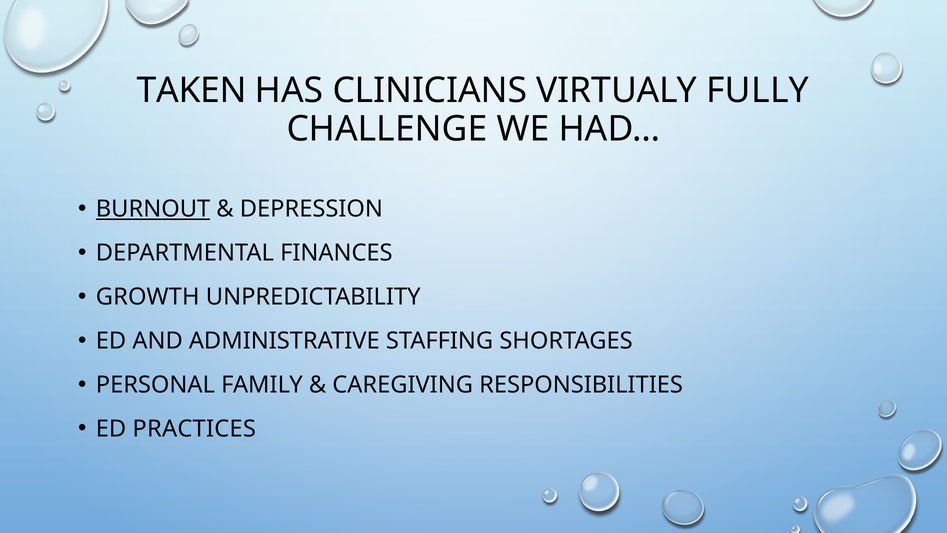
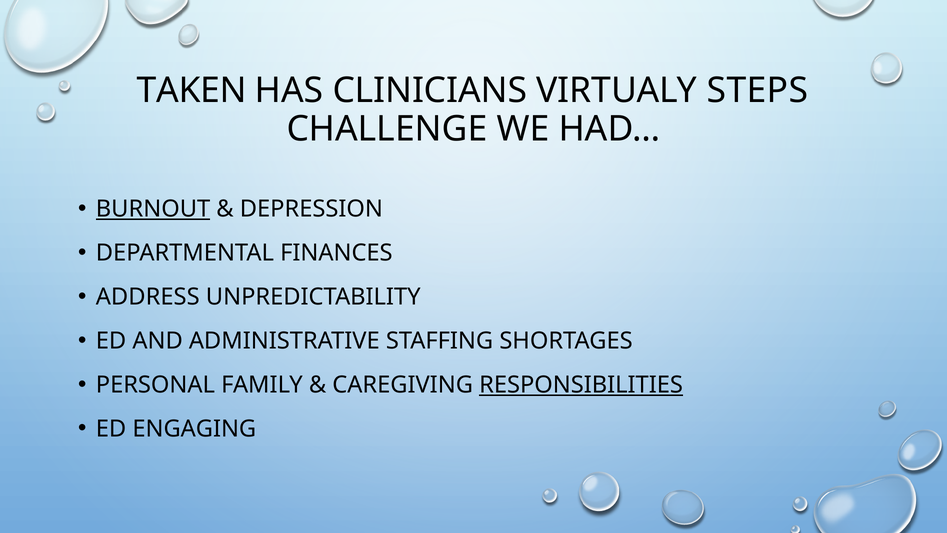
FULLY: FULLY -> STEPS (758, 91)
GROWTH: GROWTH -> ADDRESS (148, 297)
RESPONSIBILITIES underline: none -> present (581, 385)
PRACTICES: PRACTICES -> ENGAGING (194, 429)
